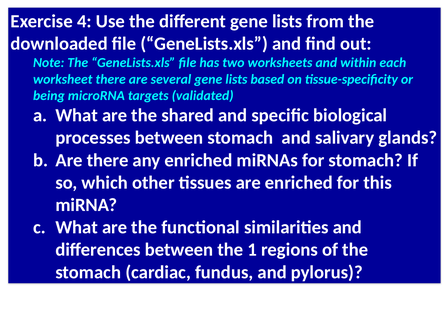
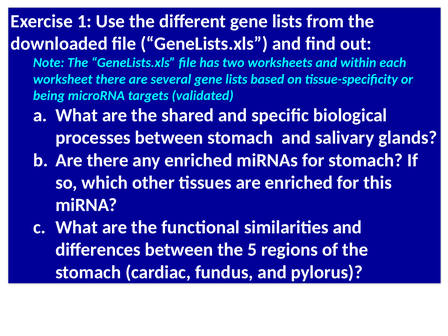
4: 4 -> 1 (84, 21)
1: 1 -> 5 (252, 250)
